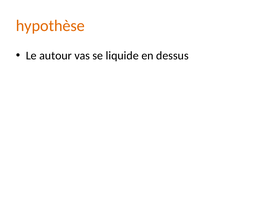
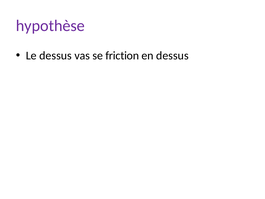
hypothèse colour: orange -> purple (50, 26)
Le autour: autour -> dessus (56, 56)
liquide: liquide -> friction (122, 56)
